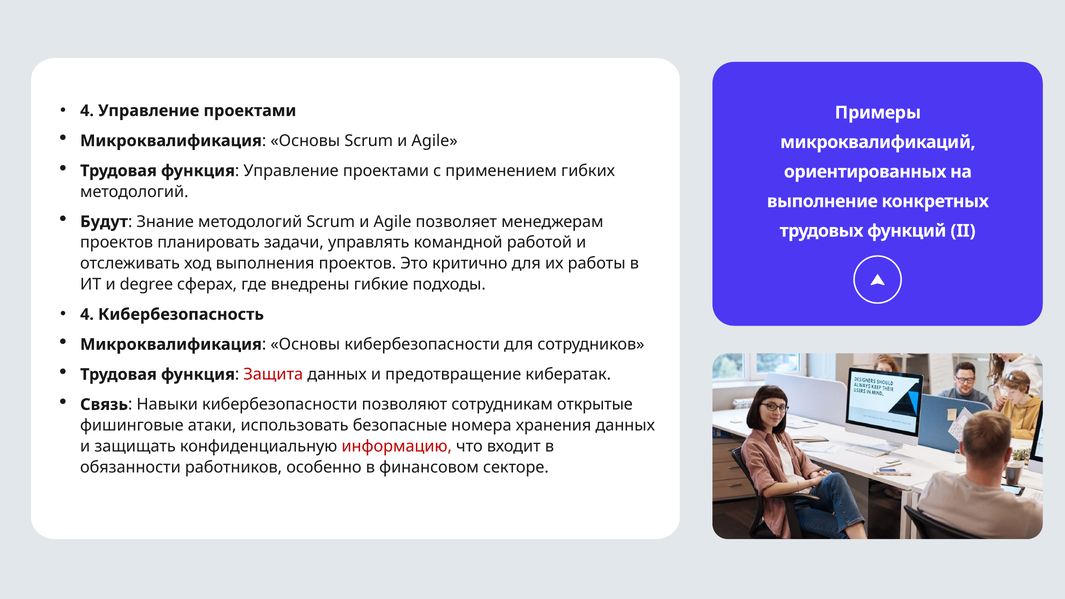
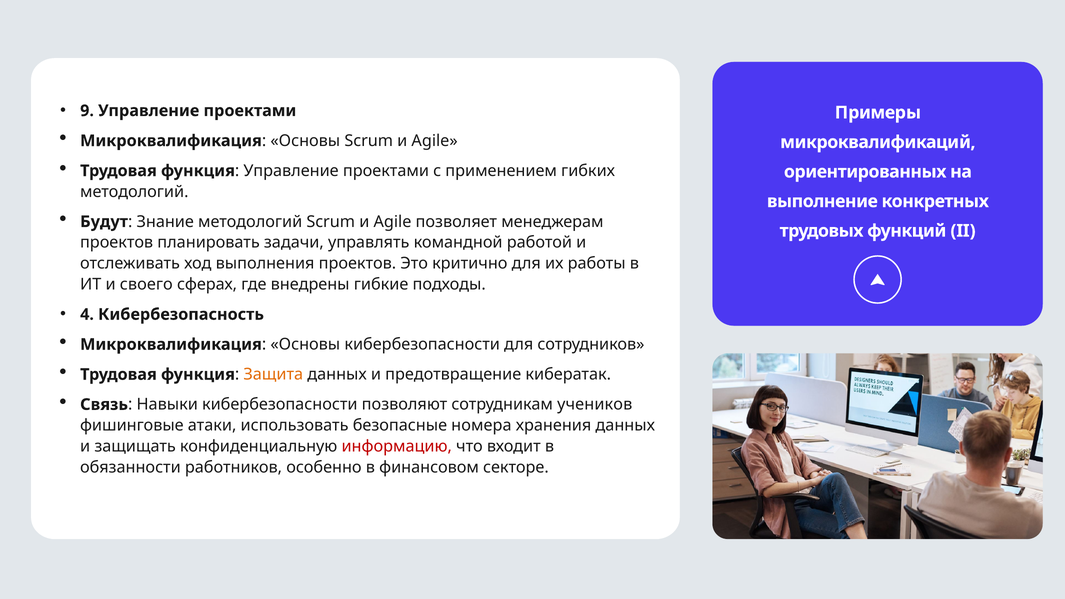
4: 4 -> 9 (87, 111)
degree: degree -> своего (146, 284)
Защита colour: red -> orange (273, 375)
открытые: открытые -> учеников (595, 405)
